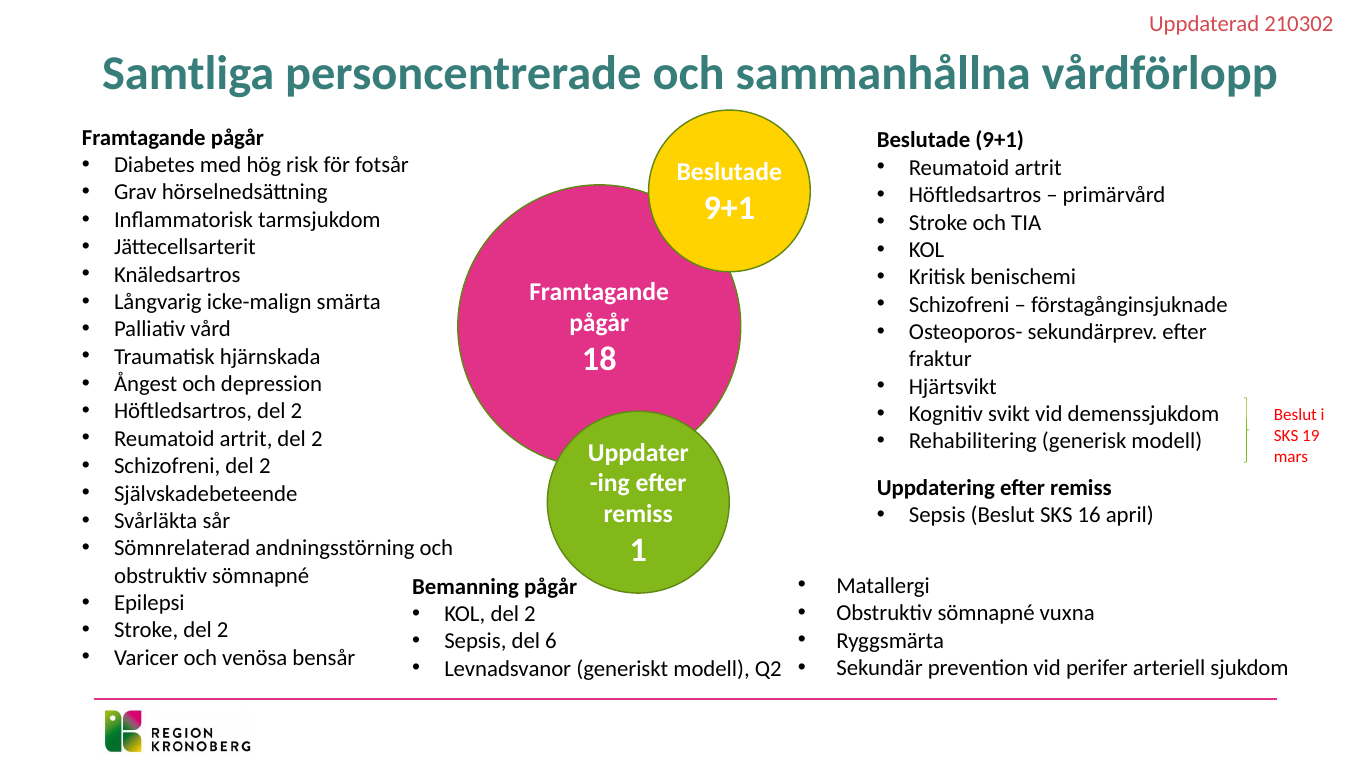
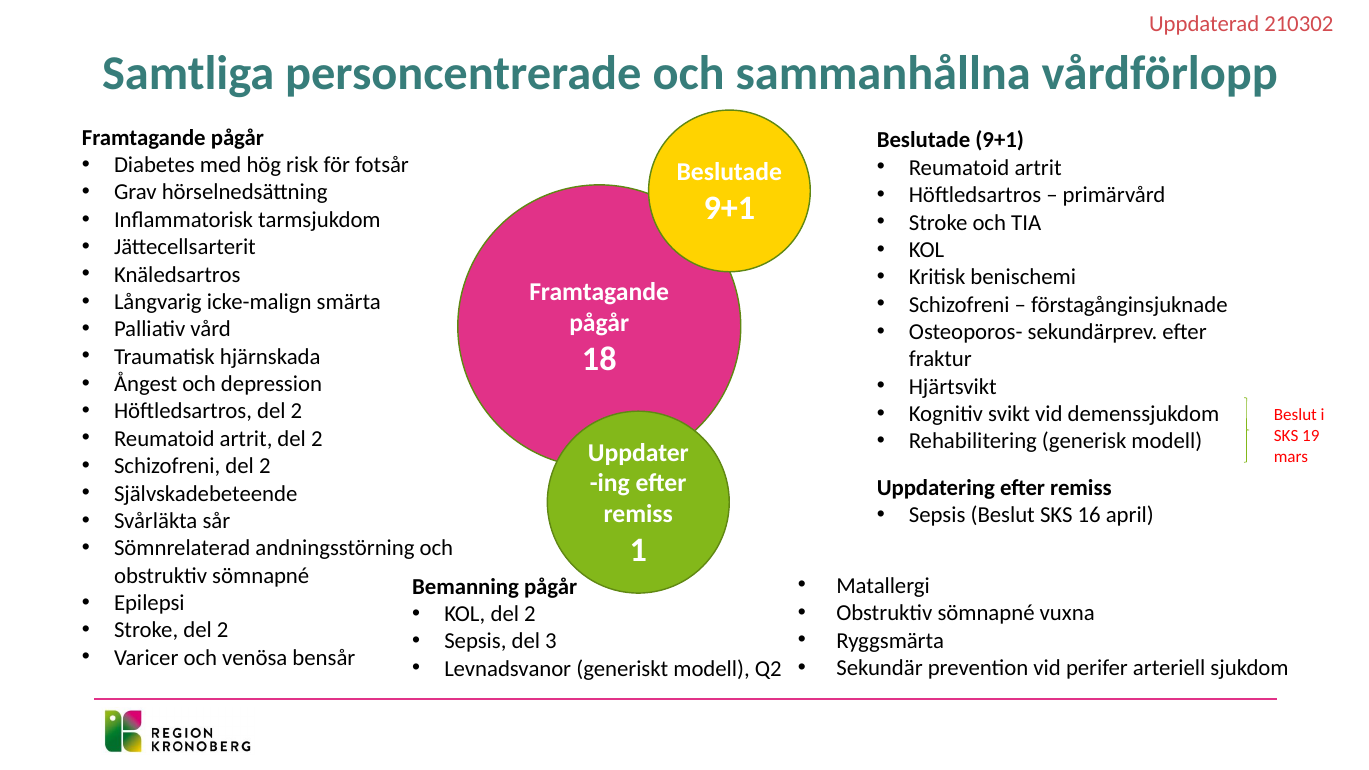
6: 6 -> 3 (551, 641)
